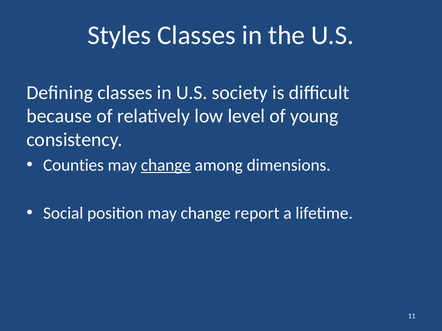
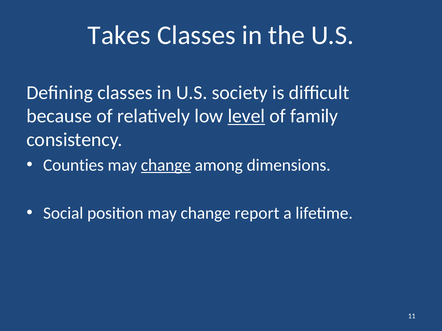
Styles: Styles -> Takes (119, 35)
level underline: none -> present (246, 116)
young: young -> family (314, 116)
